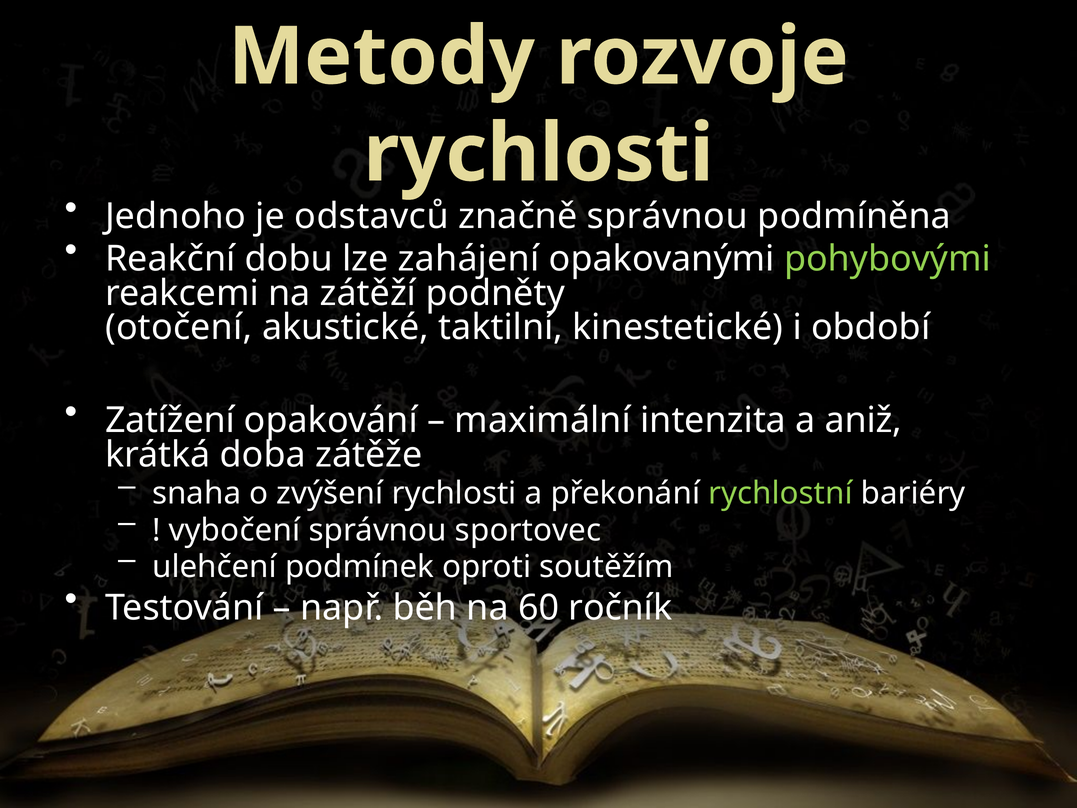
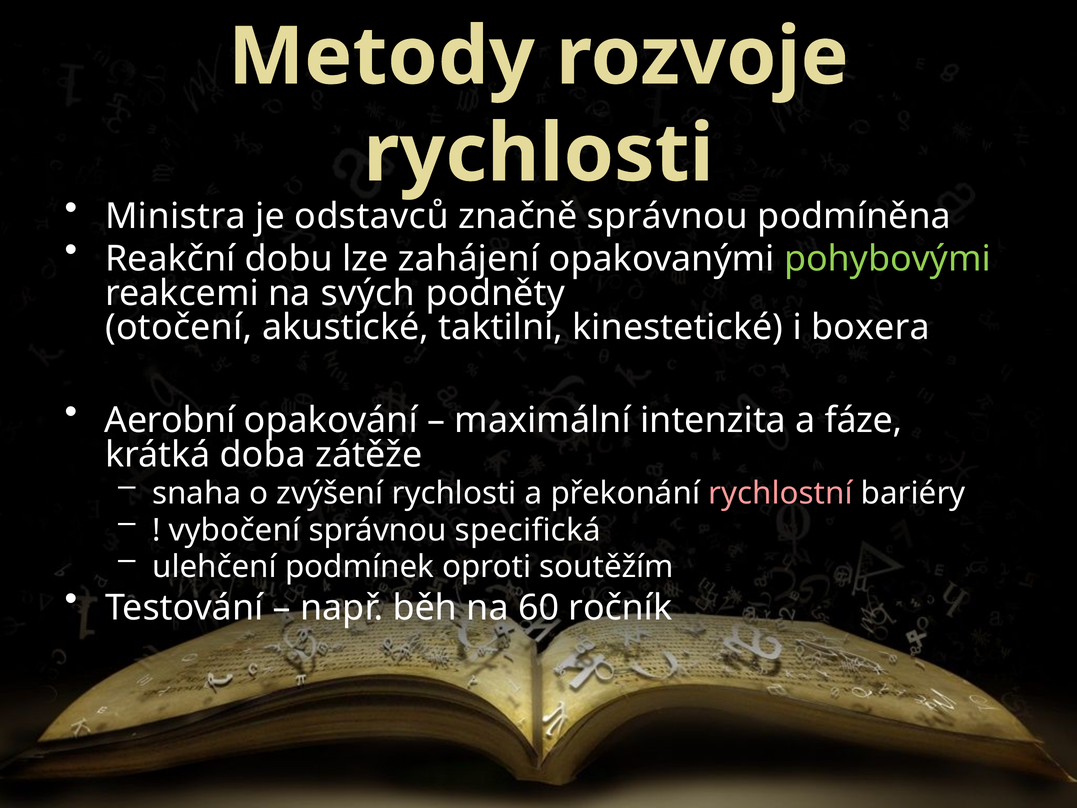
Jednoho: Jednoho -> Ministra (175, 216)
zátěží: zátěží -> svých (368, 293)
období: období -> boxera (871, 328)
Zatížení: Zatížení -> Aerobní (170, 420)
aniž: aniž -> fáze (864, 420)
rychlostní colour: light green -> pink (780, 493)
sportovec: sportovec -> specifická (528, 530)
